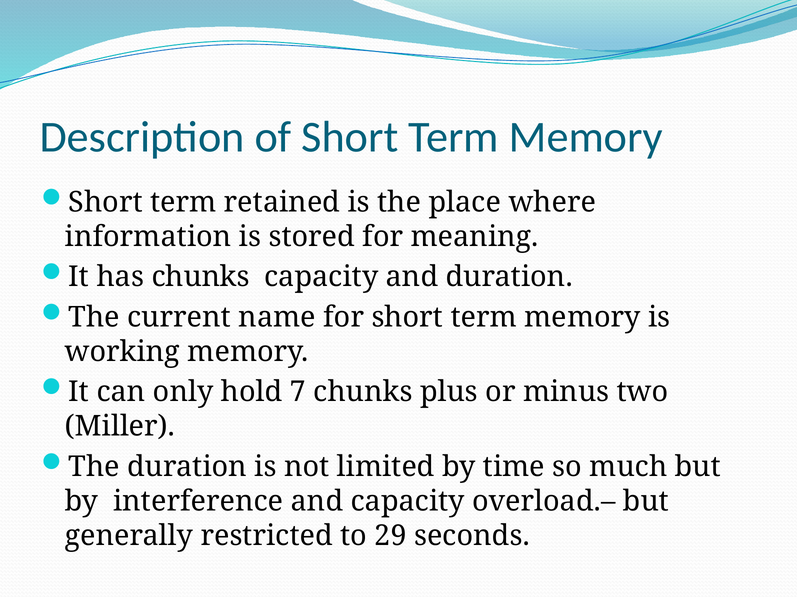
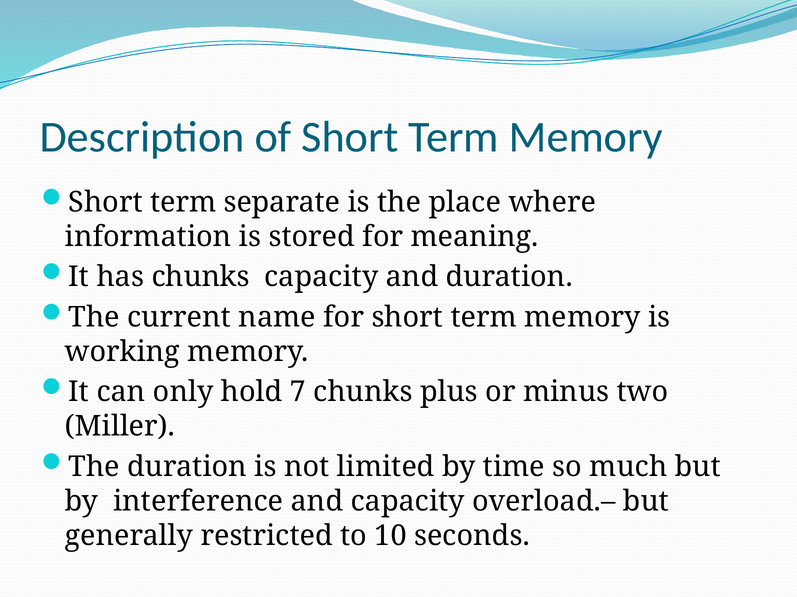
retained: retained -> separate (282, 203)
29: 29 -> 10 (391, 536)
